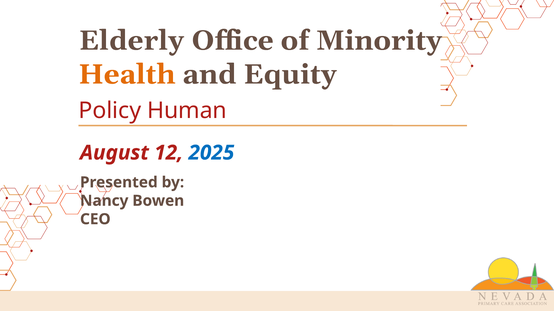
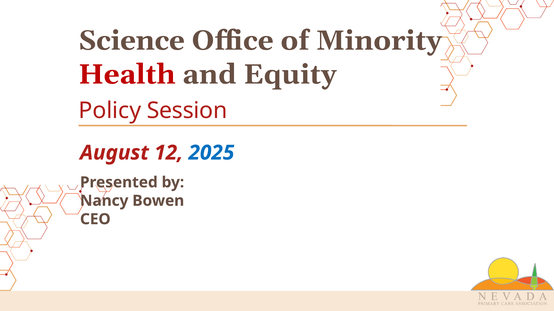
Elderly: Elderly -> Science (132, 41)
Health colour: orange -> red (127, 75)
Human: Human -> Session (187, 111)
